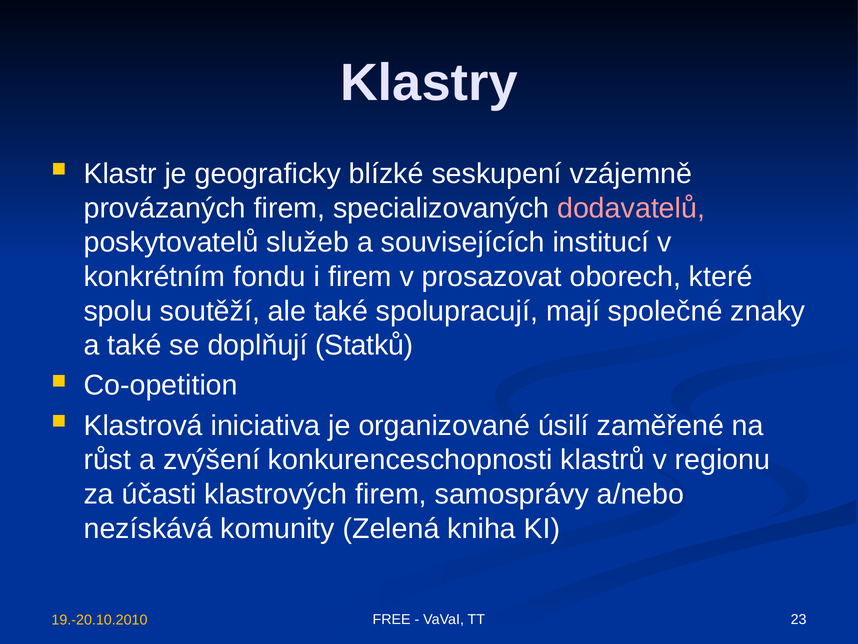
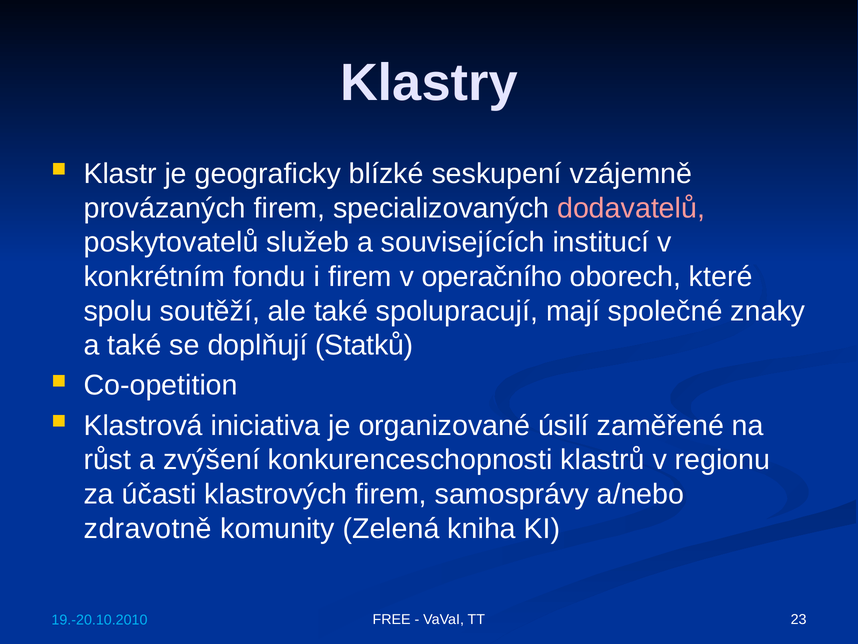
prosazovat: prosazovat -> operačního (492, 277)
nezískává: nezískává -> zdravotně (148, 528)
19.-20.10.2010 colour: yellow -> light blue (99, 619)
